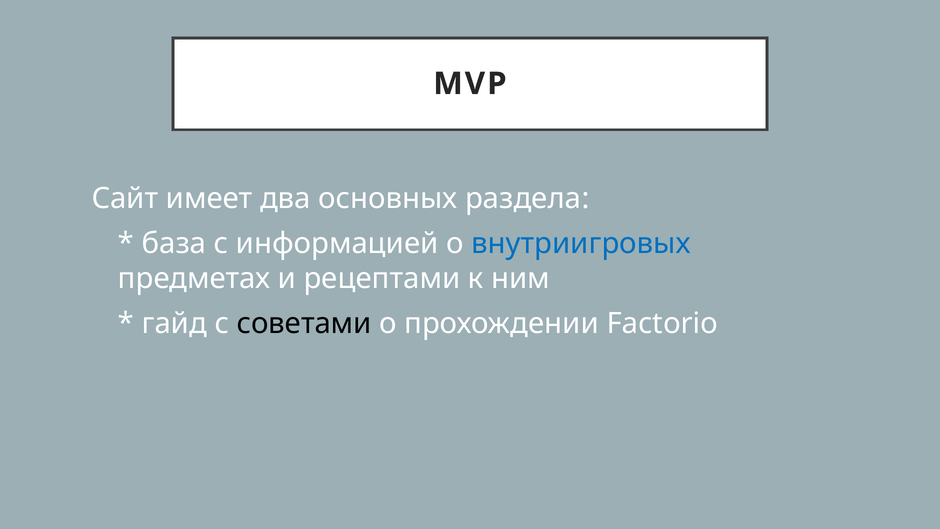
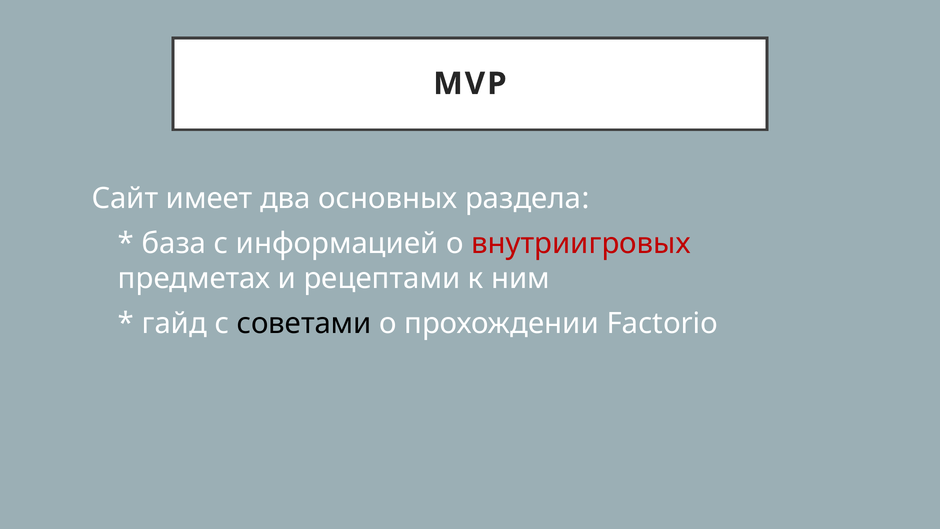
внутриигровых colour: blue -> red (581, 243)
